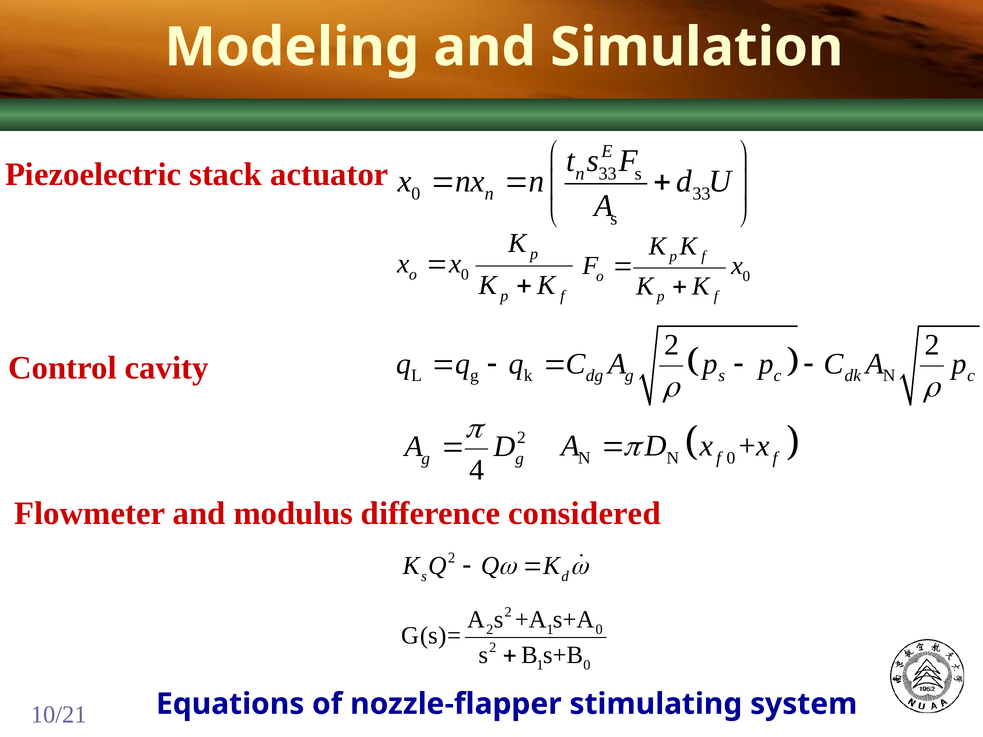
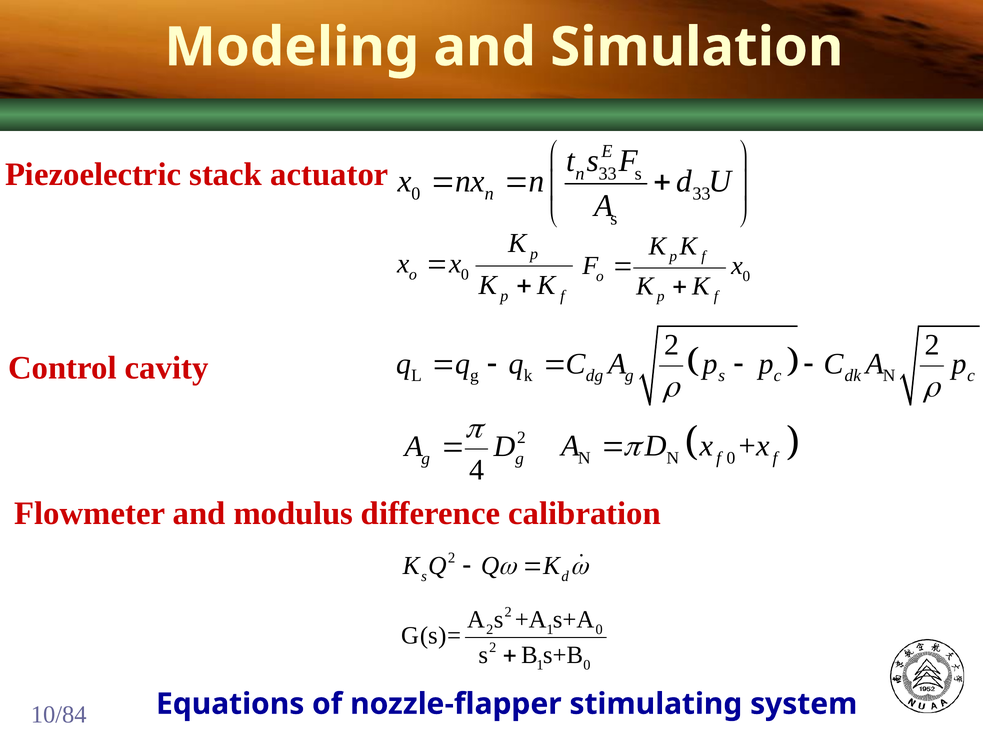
considered: considered -> calibration (585, 513)
10/21: 10/21 -> 10/84 (59, 715)
